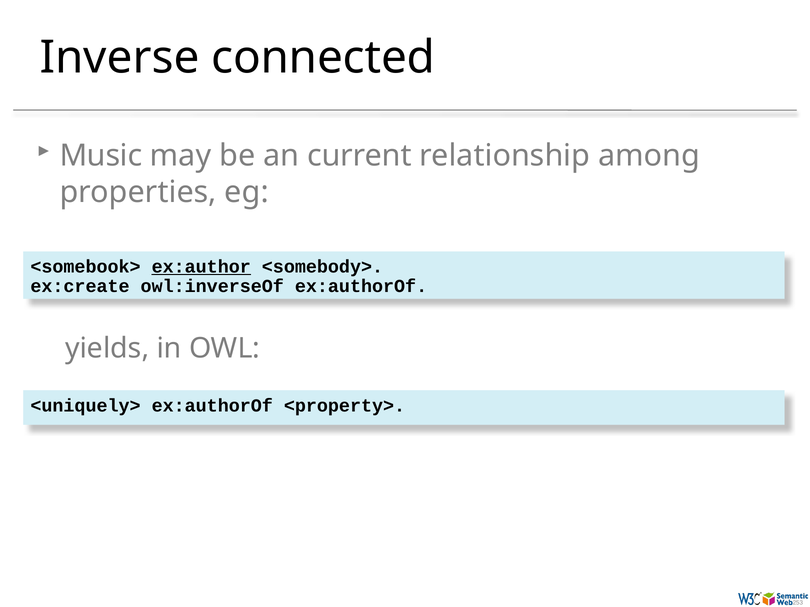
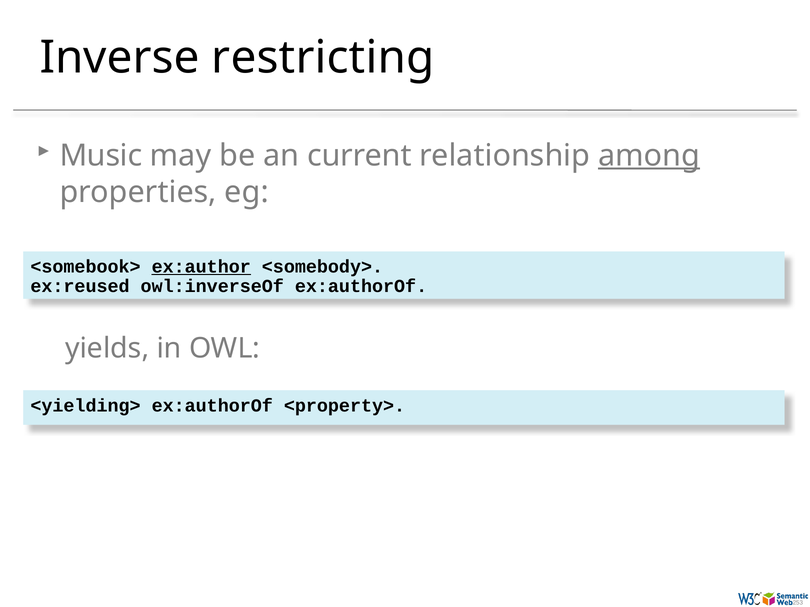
connected: connected -> restricting (323, 58)
among underline: none -> present (649, 156)
ex:create: ex:create -> ex:reused (80, 286)
<uniquely>: <uniquely> -> <yielding> (86, 406)
